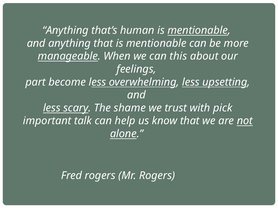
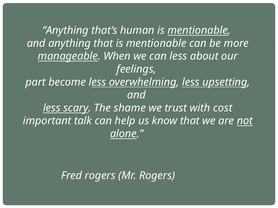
can this: this -> less (178, 56)
pick: pick -> cost (223, 108)
